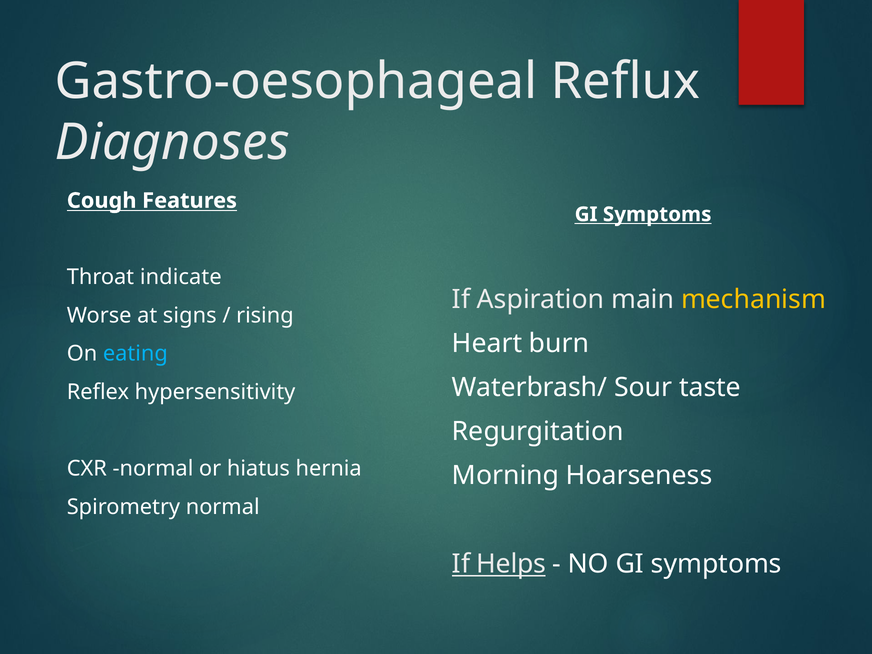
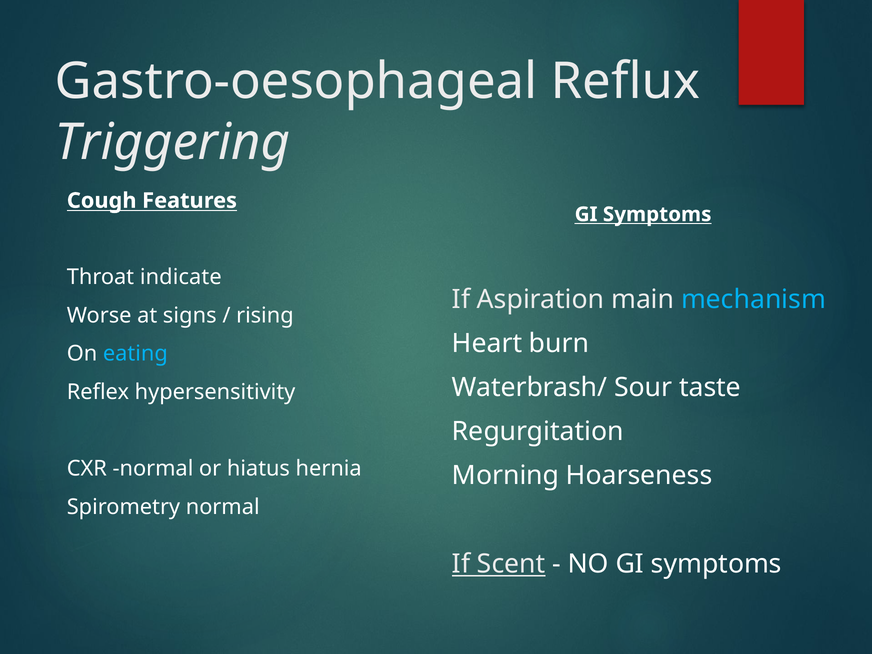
Diagnoses: Diagnoses -> Triggering (173, 143)
mechanism colour: yellow -> light blue (753, 299)
Helps: Helps -> Scent (511, 564)
